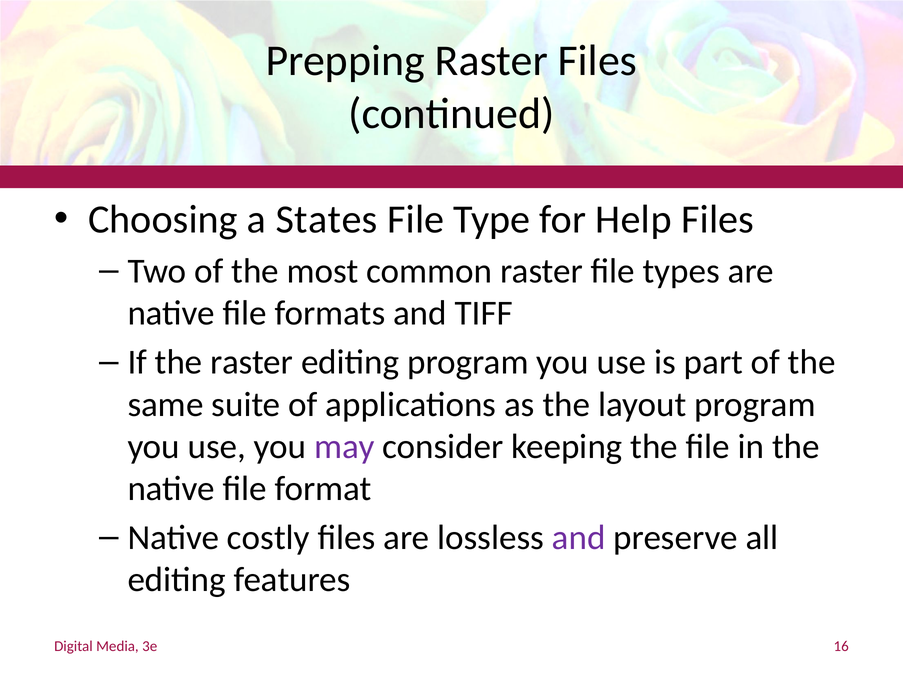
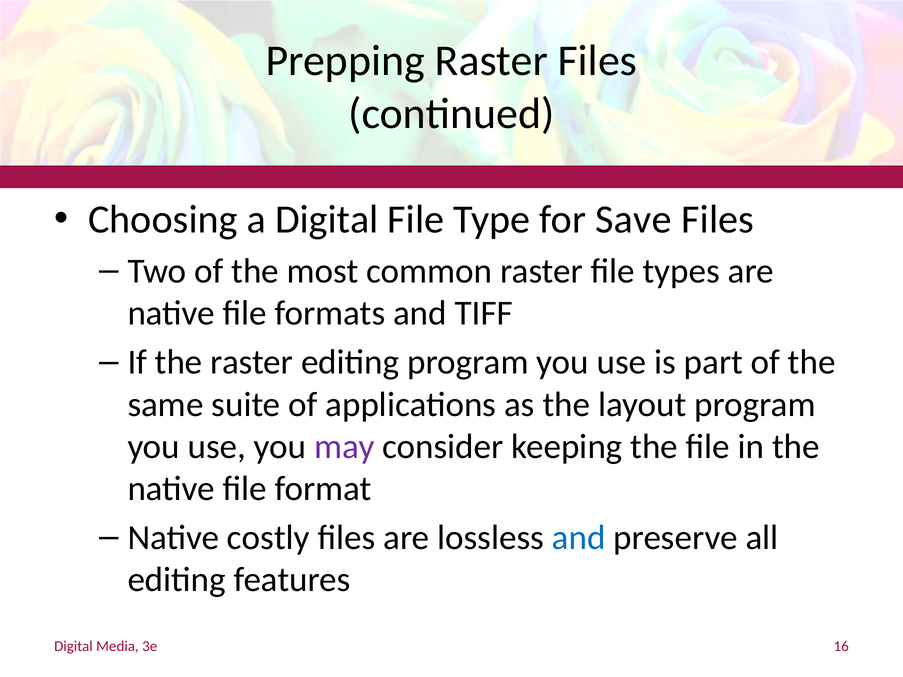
a States: States -> Digital (327, 220)
Help: Help -> Save (633, 220)
and colour: purple -> blue (579, 538)
